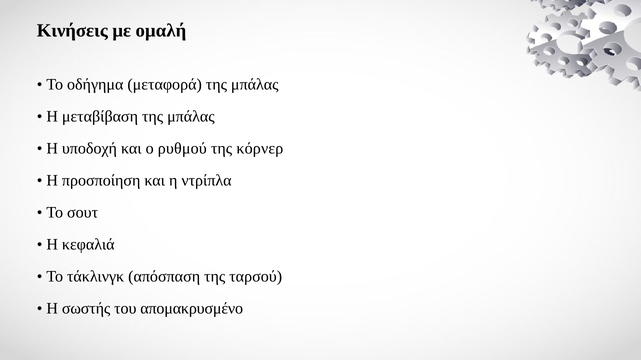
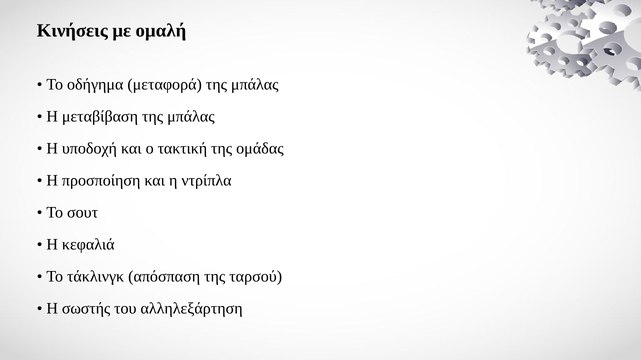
ρυθμού: ρυθμού -> τακτική (182, 149)
κόρνερ: κόρνερ -> ομάδας (260, 149)
απομακρυσμένο: απομακρυσμένο -> αλληλεξάρτηση (192, 309)
